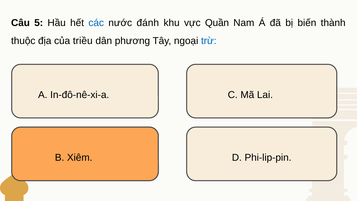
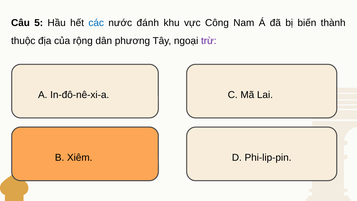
Quần: Quần -> Công (217, 23)
triều: triều -> rộng (83, 41)
trừ colour: blue -> purple (209, 41)
